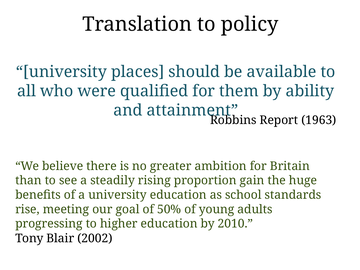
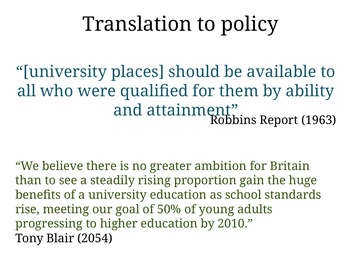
2002: 2002 -> 2054 (95, 238)
